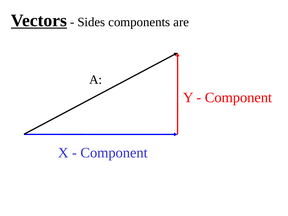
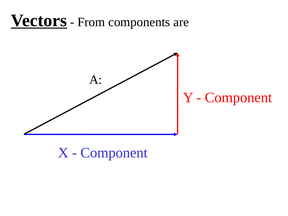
Sides: Sides -> From (91, 22)
